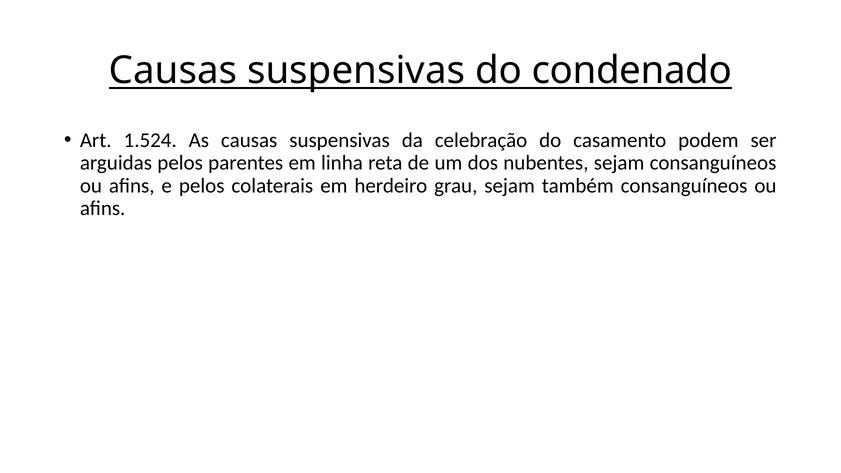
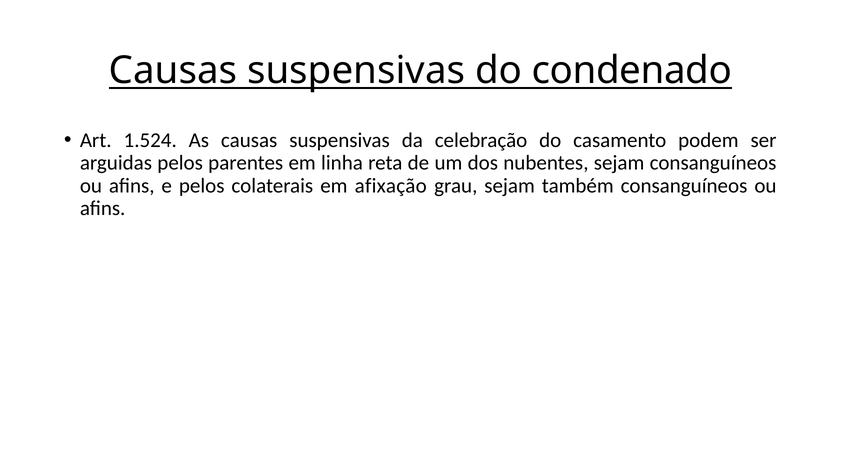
herdeiro: herdeiro -> afixação (391, 186)
